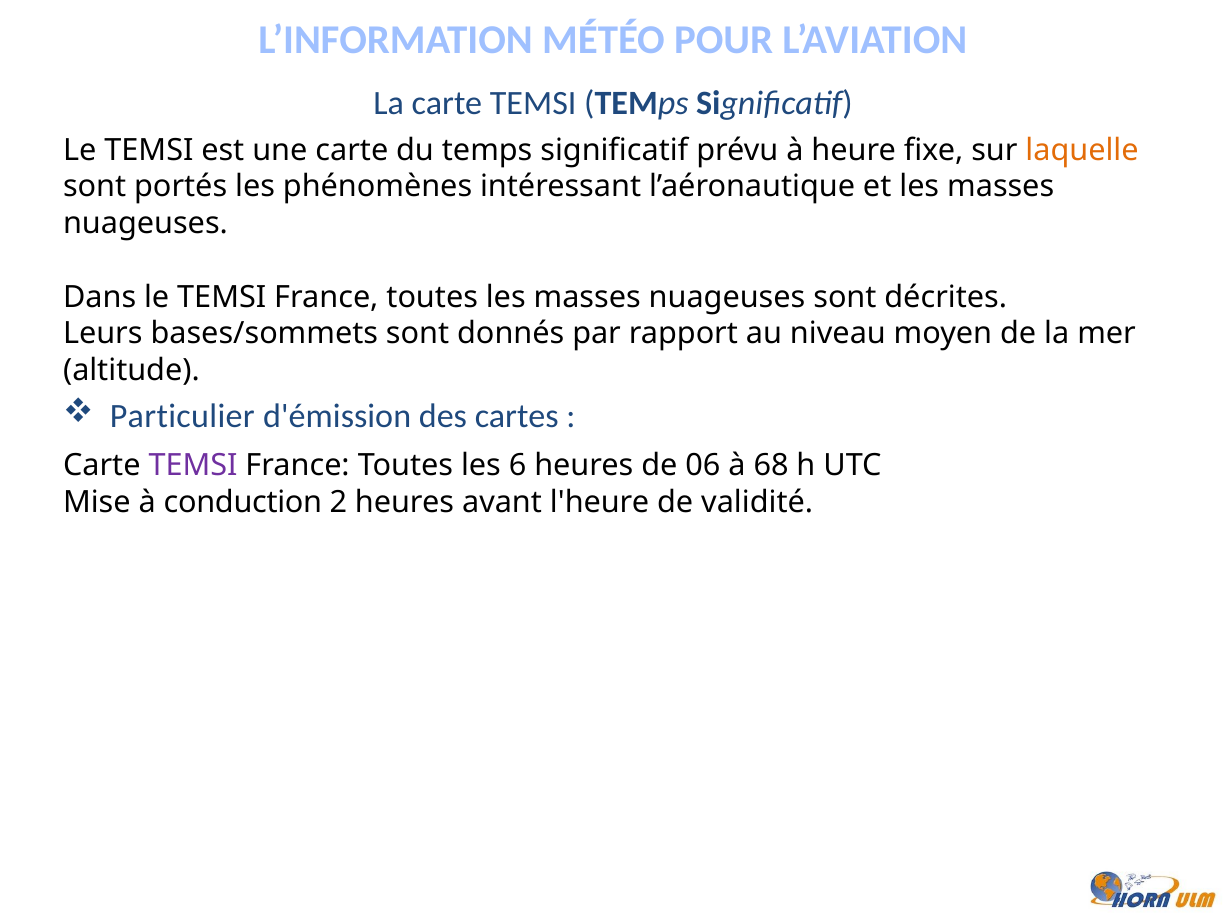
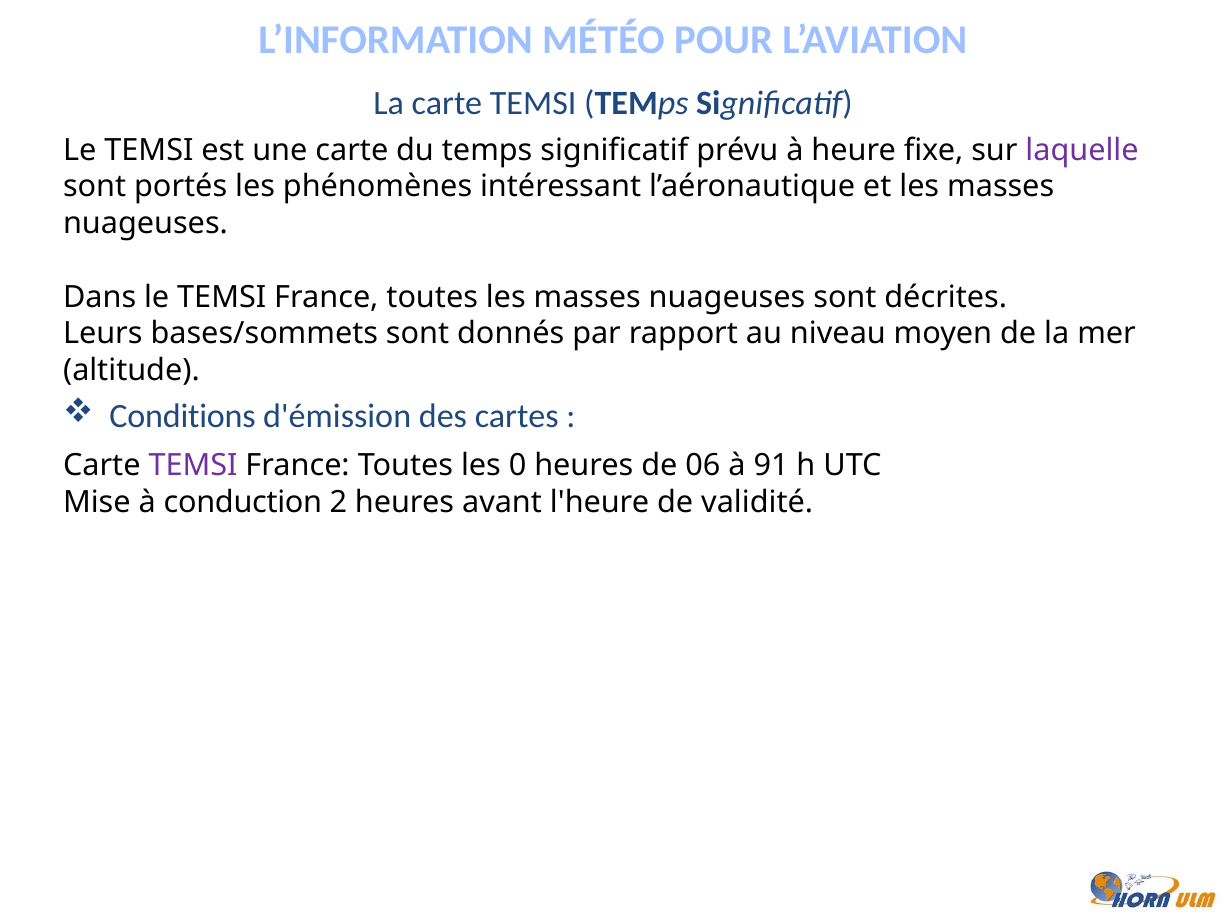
laquelle colour: orange -> purple (1082, 150)
Particulier: Particulier -> Conditions (183, 417)
6: 6 -> 0 (518, 466)
68: 68 -> 91 (771, 466)
